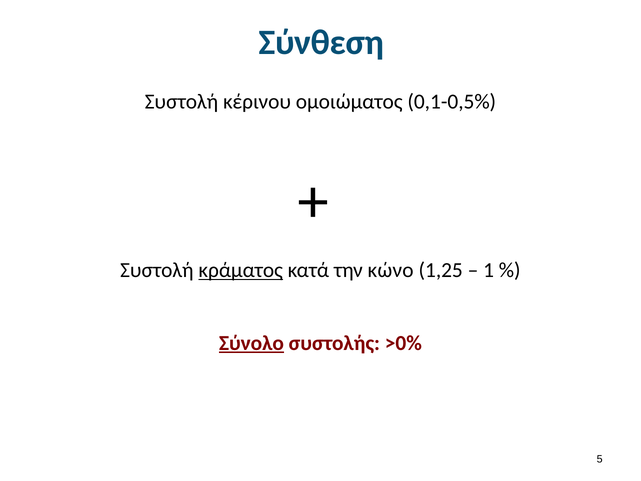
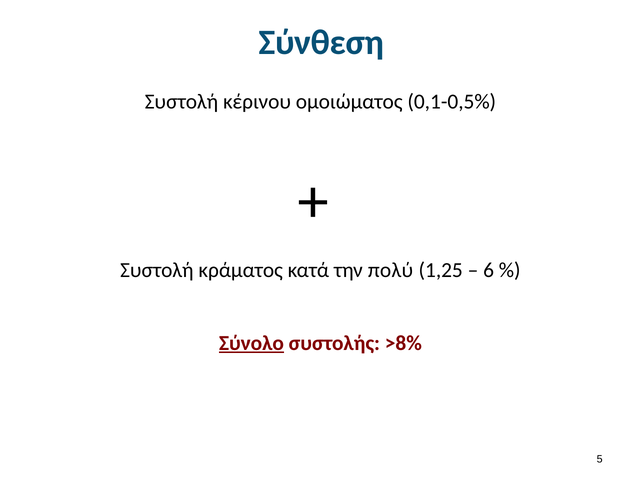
κράματος underline: present -> none (241, 270)
κώνο: κώνο -> πολύ (391, 270)
1: 1 -> 6 (489, 270)
>0%: >0% -> >8% (403, 343)
